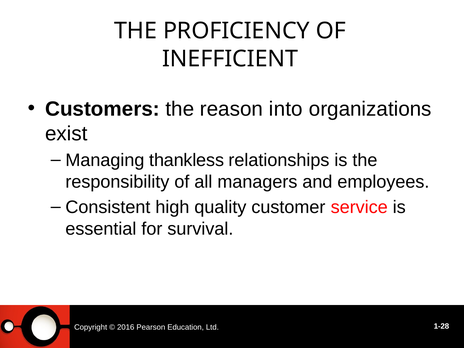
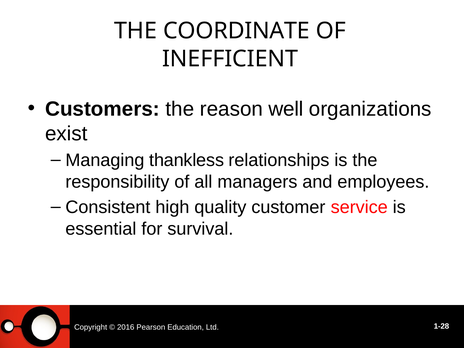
PROFICIENCY: PROFICIENCY -> COORDINATE (236, 31)
into: into -> well (286, 109)
